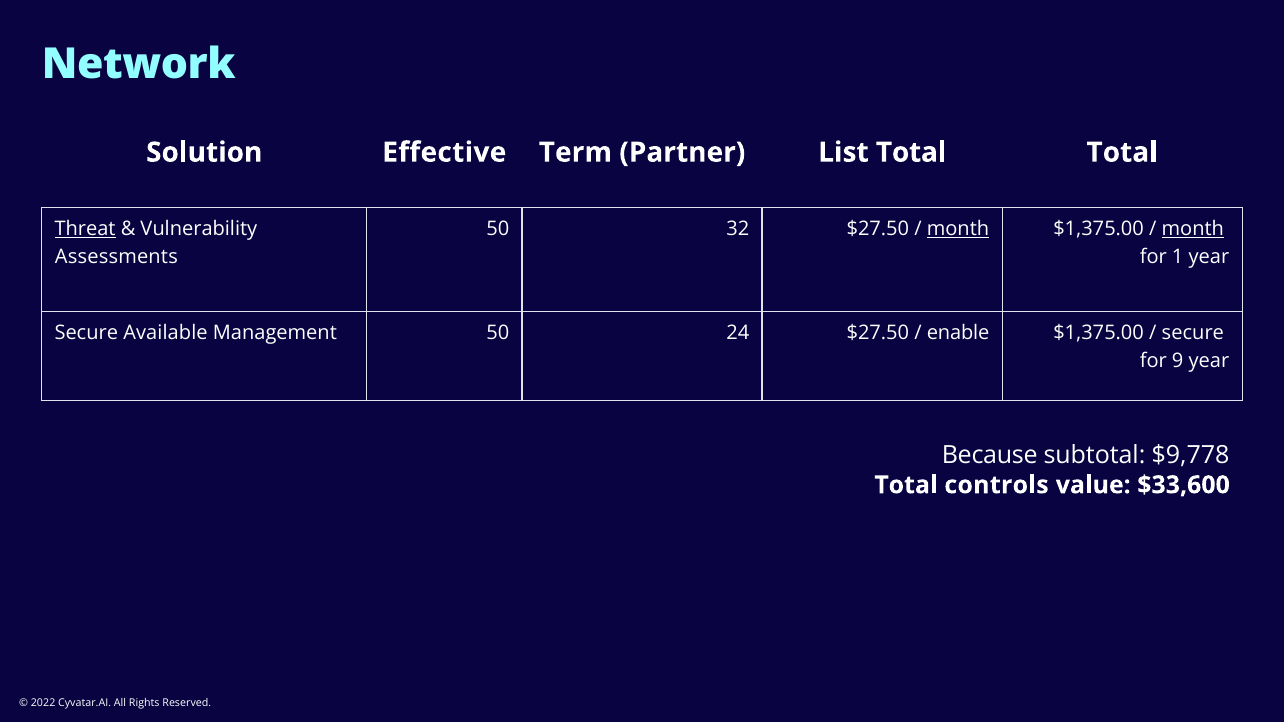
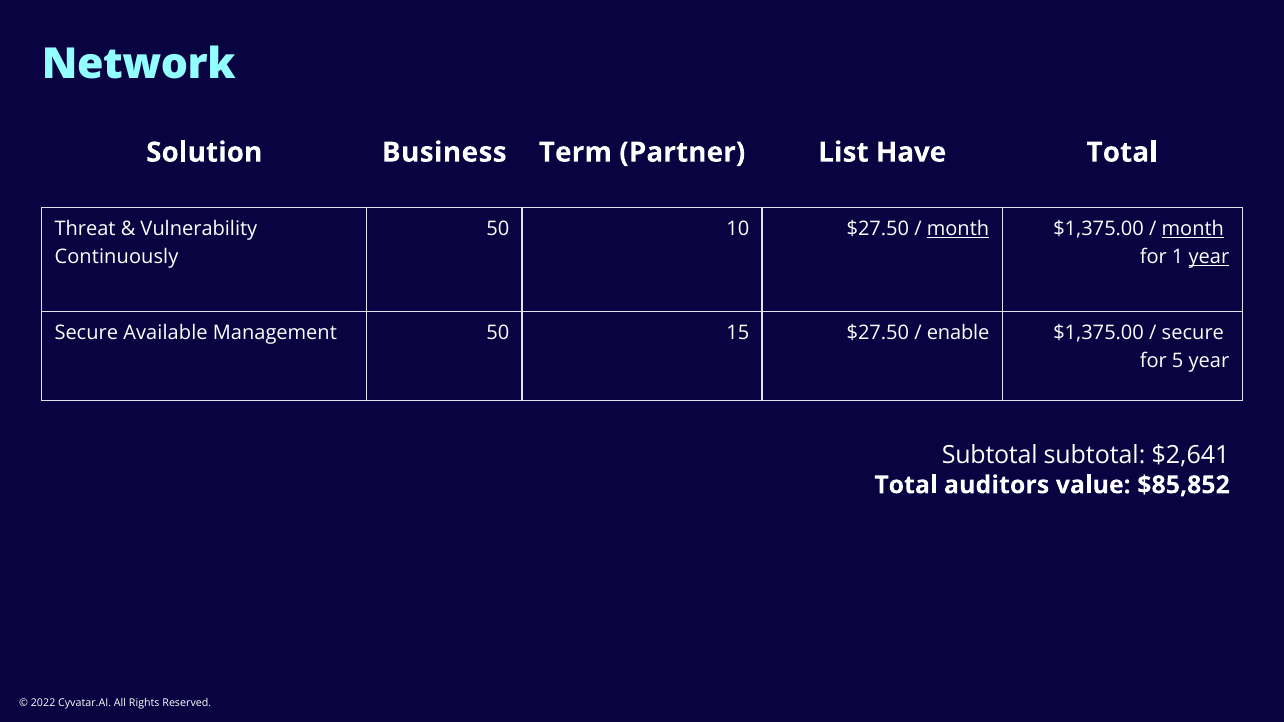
Effective: Effective -> Business (444, 152)
List Total: Total -> Have (911, 152)
Threat underline: present -> none (85, 229)
32: 32 -> 10 (738, 229)
Assessments: Assessments -> Continuously (116, 257)
year underline: none -> present (1209, 257)
24: 24 -> 15 (738, 333)
9: 9 -> 5 (1178, 361)
Because: Because -> Subtotal (990, 455)
$9,778: $9,778 -> $2,641 (1191, 455)
controls: controls -> auditors (997, 485)
$33,600: $33,600 -> $85,852 (1184, 485)
